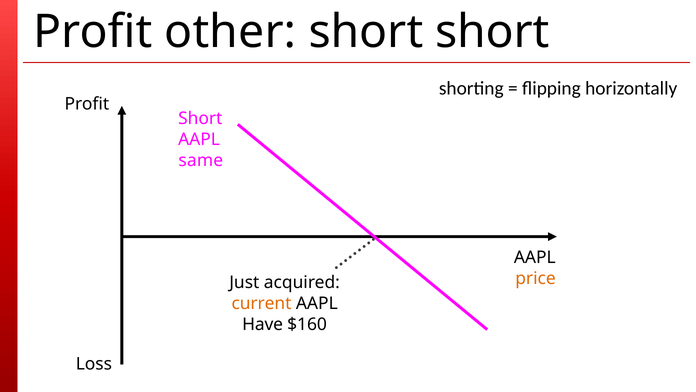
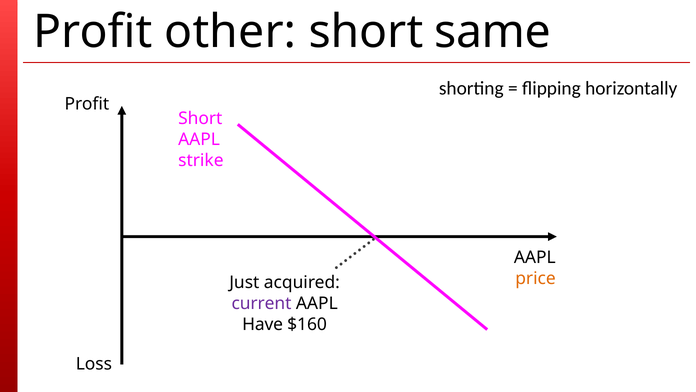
short short: short -> same (493, 32)
same: same -> strike (201, 160)
current colour: orange -> purple (261, 303)
